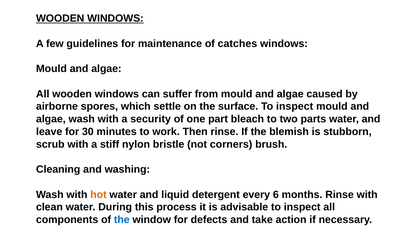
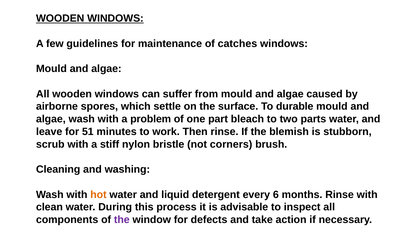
surface To inspect: inspect -> durable (295, 106)
security: security -> problem (151, 119)
30: 30 -> 51 (88, 131)
the colour: blue -> purple (122, 219)
